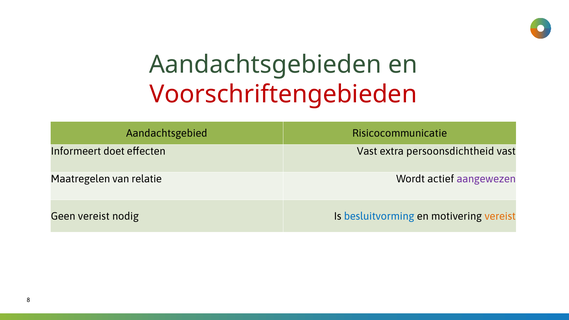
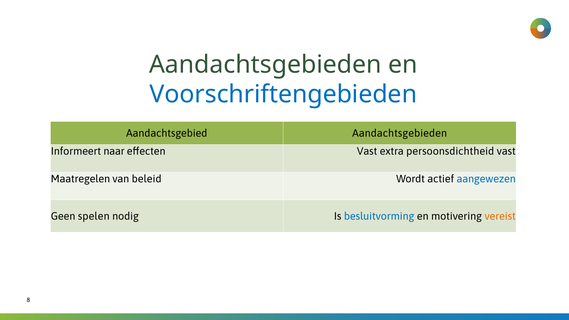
Voorschriftengebieden colour: red -> blue (283, 94)
Aandachtsgebied Risicocommunicatie: Risicocommunicatie -> Aandachtsgebieden (400, 133)
doet: doet -> naar (114, 151)
relatie: relatie -> beleid (147, 179)
aangewezen colour: purple -> blue (486, 179)
Geen vereist: vereist -> spelen (94, 216)
